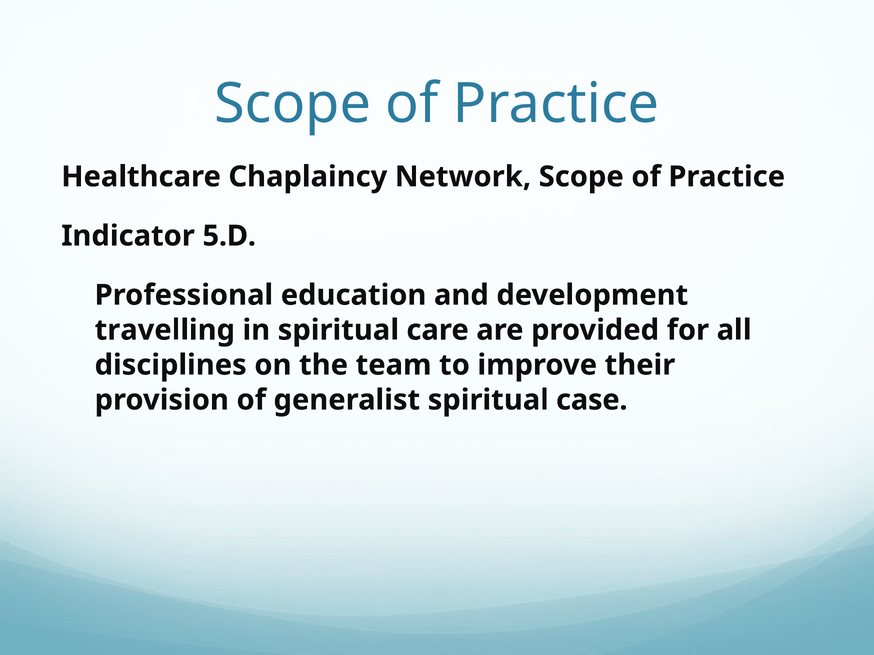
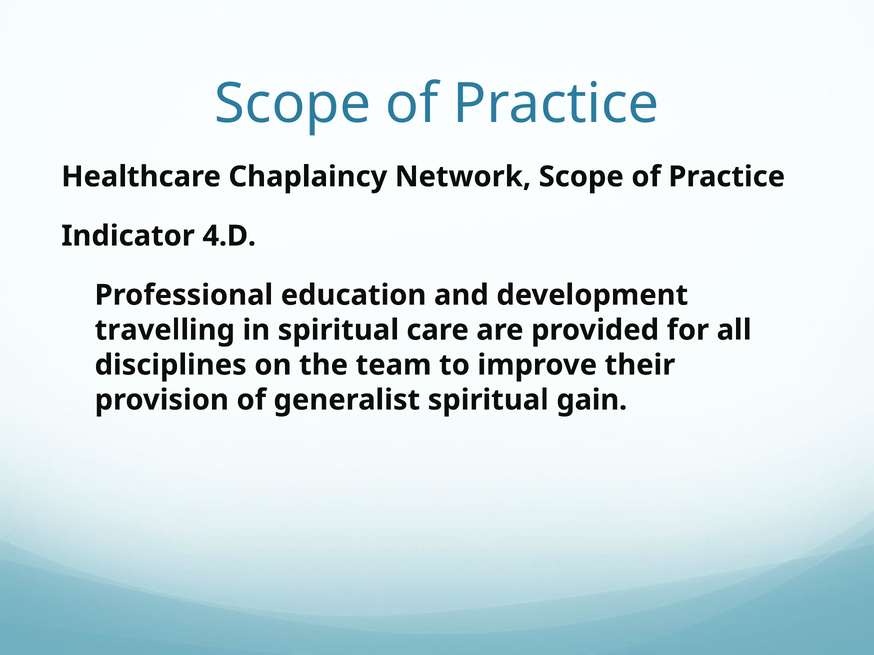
5.D: 5.D -> 4.D (229, 236)
case: case -> gain (592, 400)
